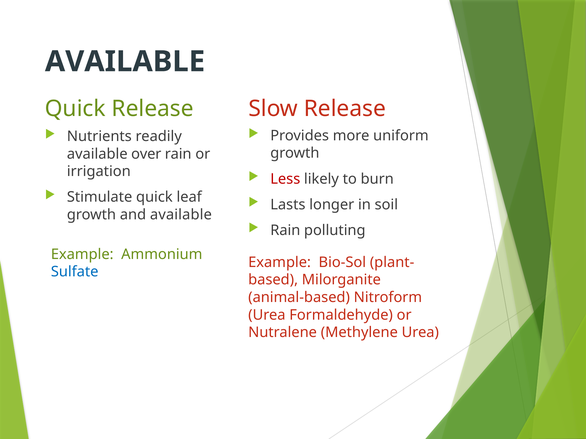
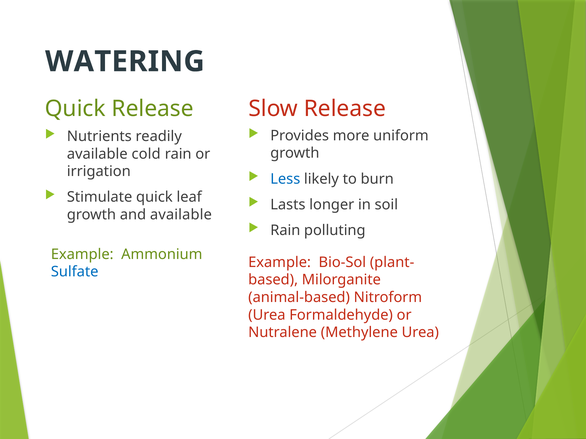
AVAILABLE: AVAILABLE -> WATERING (125, 62)
over: over -> cold (146, 154)
Less colour: red -> blue (285, 179)
